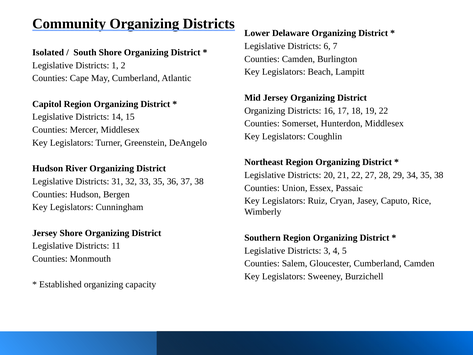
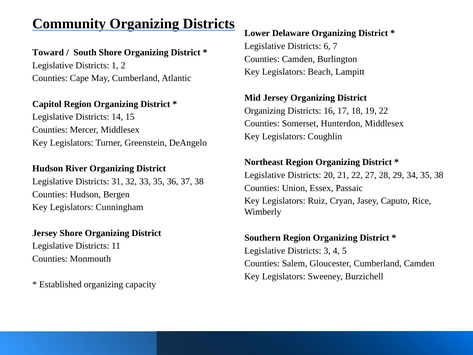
Isolated: Isolated -> Toward (48, 52)
